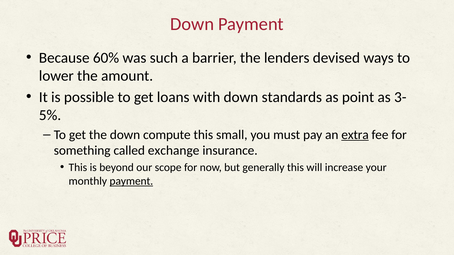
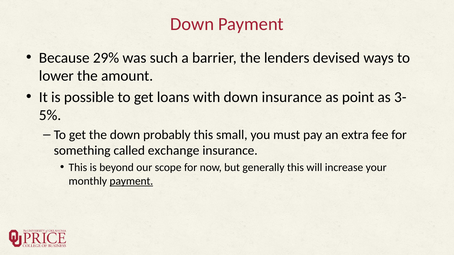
60%: 60% -> 29% (106, 58)
down standards: standards -> insurance (292, 97)
compute: compute -> probably (167, 135)
extra underline: present -> none (355, 135)
